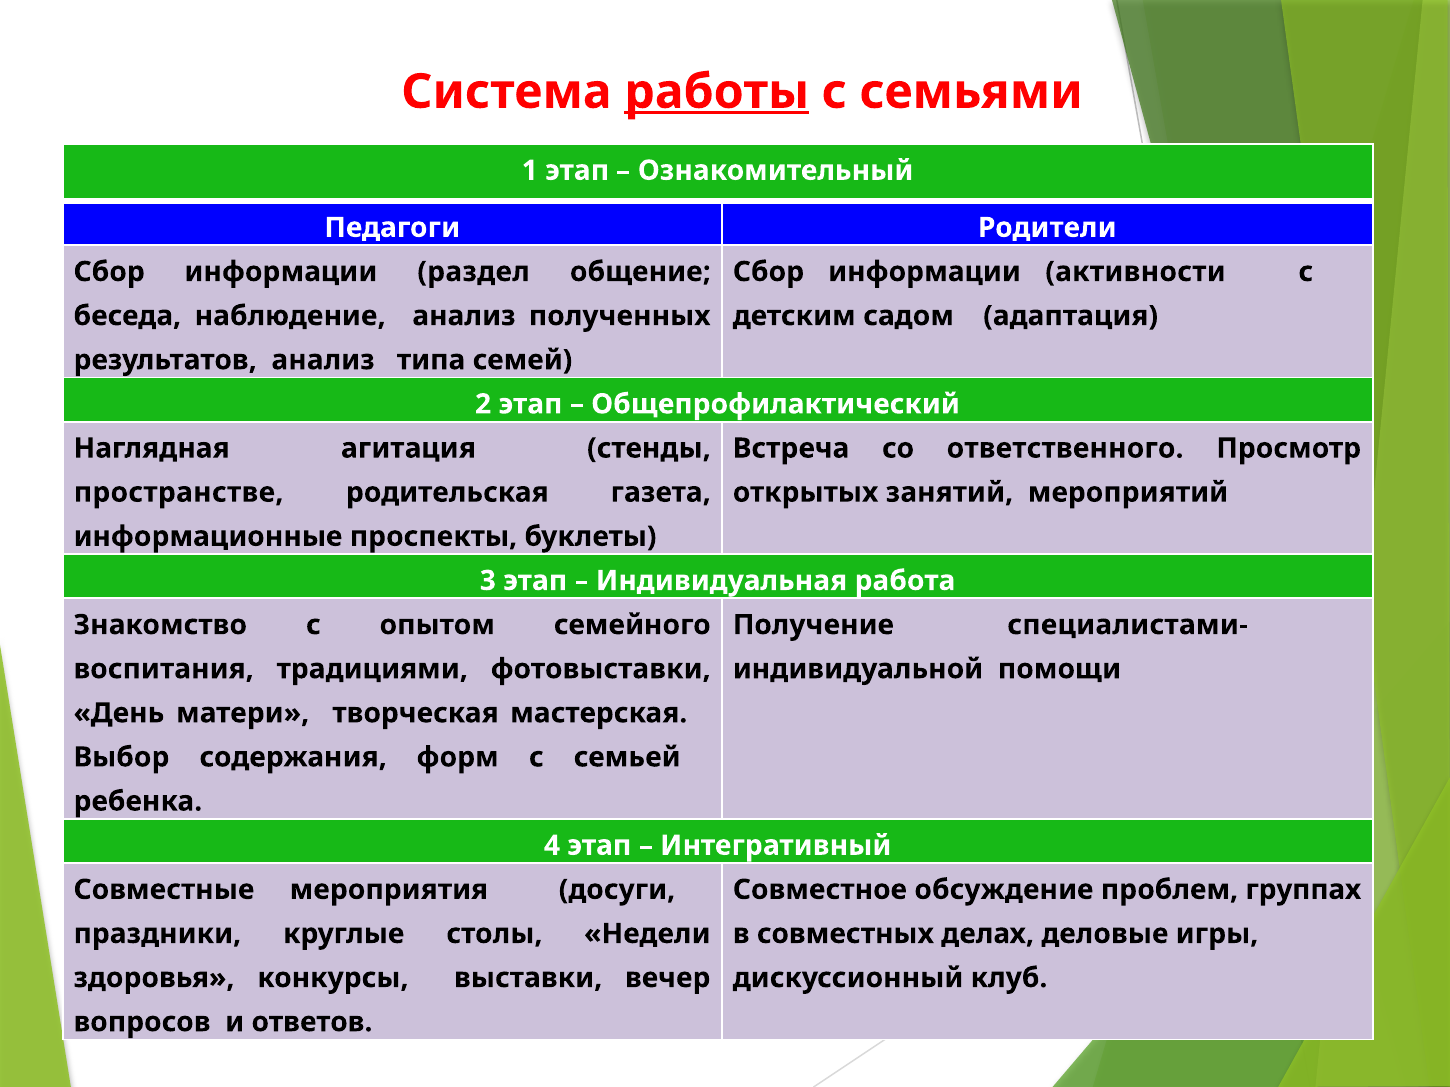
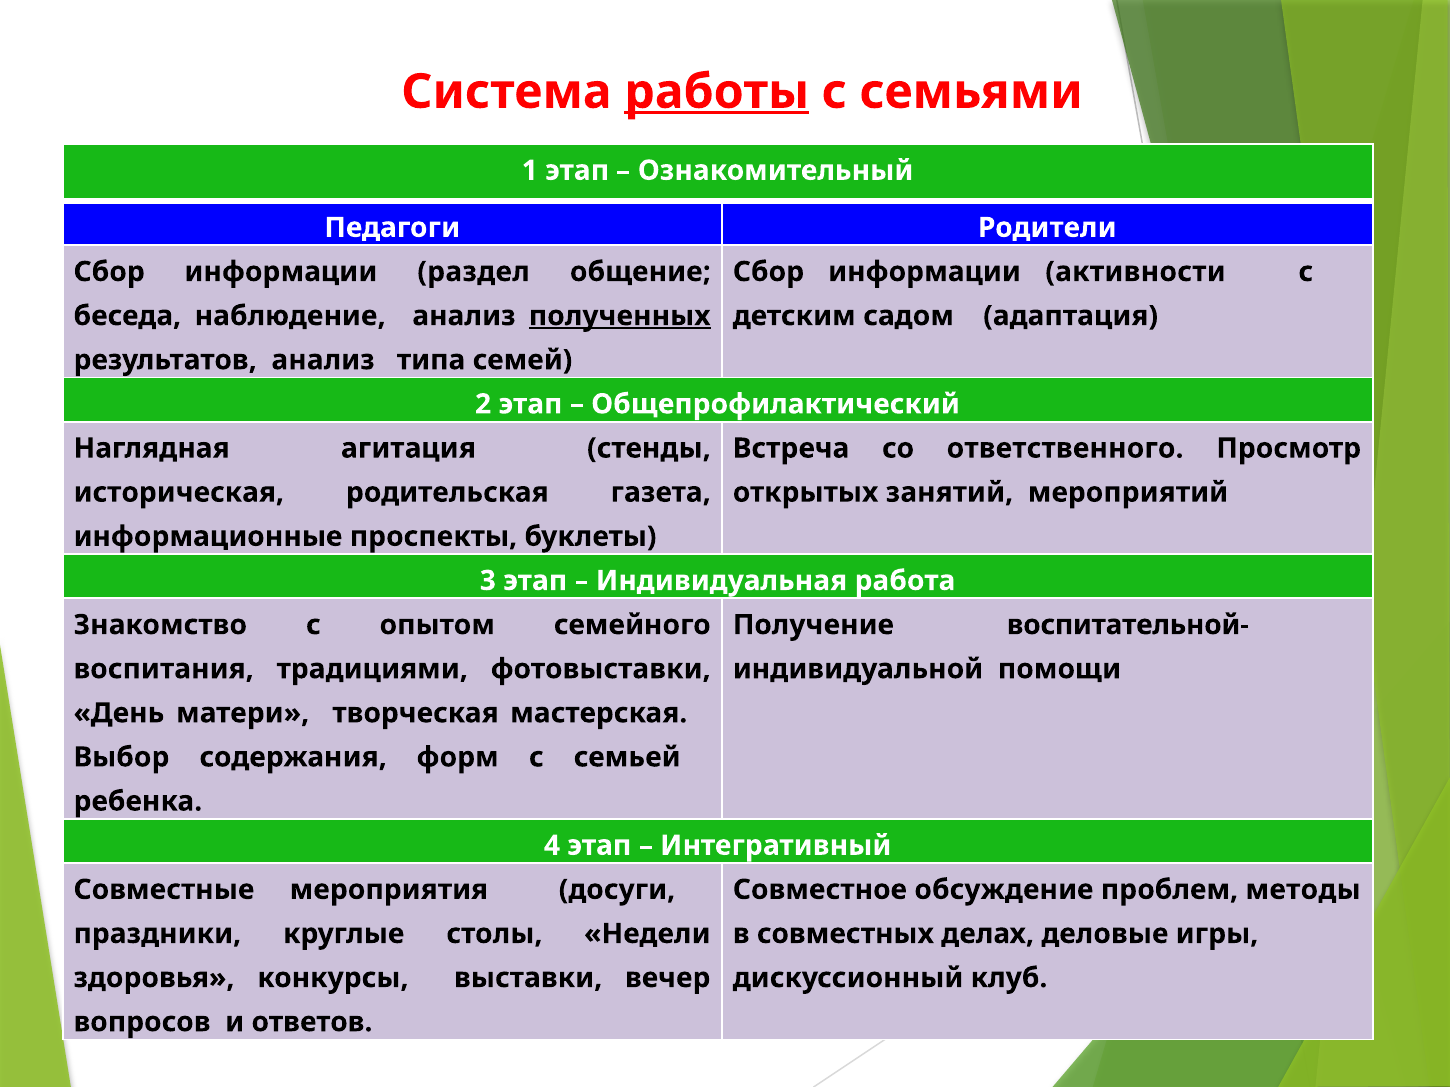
полученных underline: none -> present (620, 316)
пространстве: пространстве -> историческая (179, 493)
специалистами-: специалистами- -> воспитательной- (1128, 625)
группах: группах -> методы (1303, 890)
